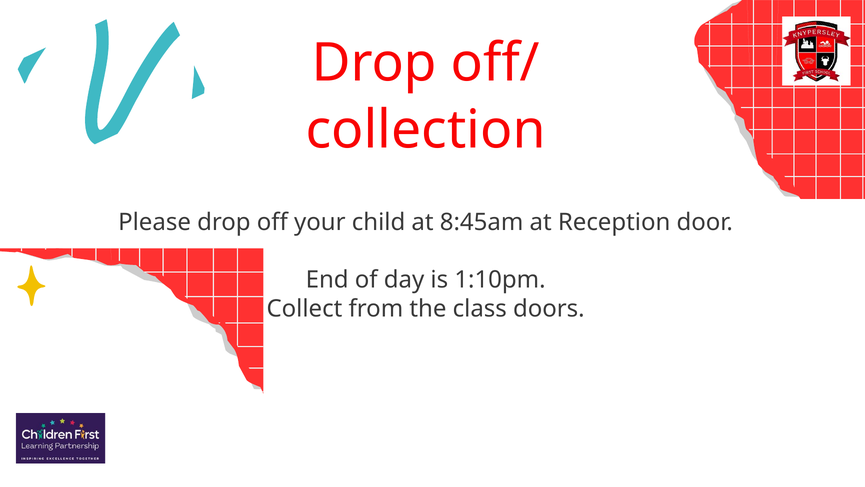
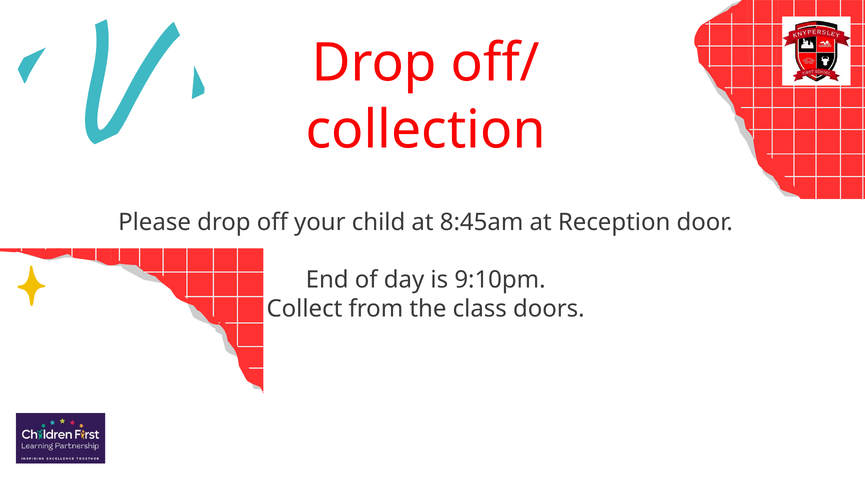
1:10pm: 1:10pm -> 9:10pm (500, 280)
